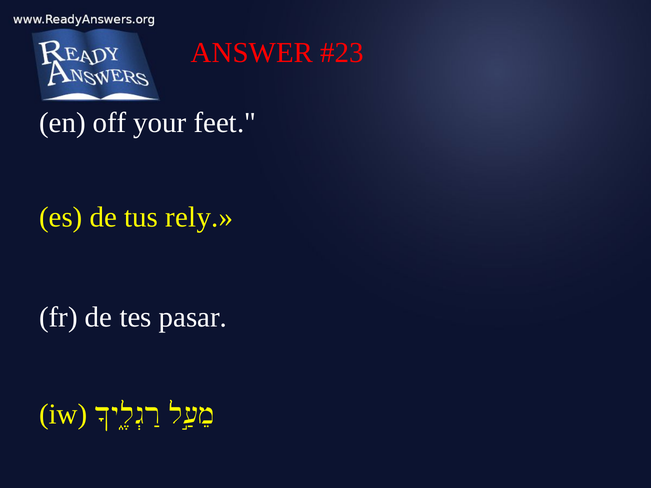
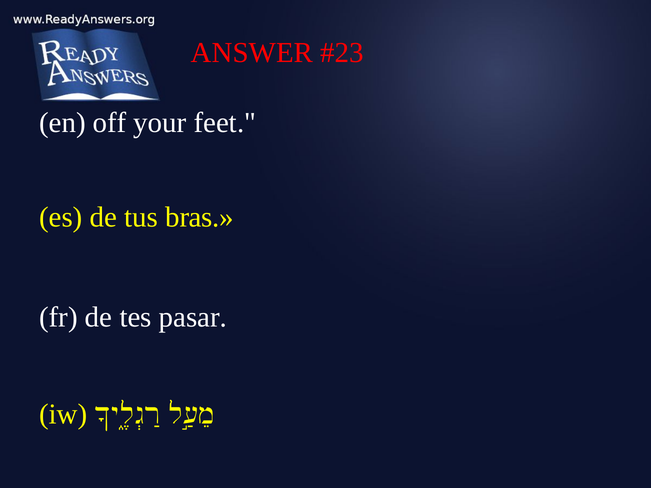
rely: rely -> bras (200, 217)
